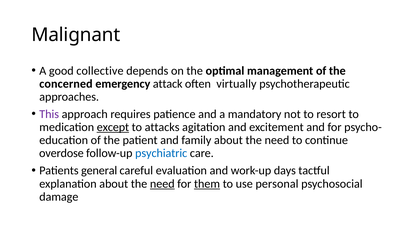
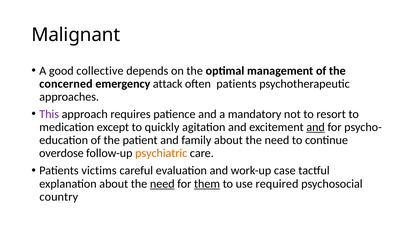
often virtually: virtually -> patients (236, 84)
except underline: present -> none (113, 127)
attacks: attacks -> quickly (162, 127)
and underline: none -> present (316, 127)
psychiatric colour: blue -> orange (161, 153)
general: general -> victims (99, 171)
days: days -> case (285, 171)
personal: personal -> required (277, 184)
damage: damage -> country (59, 197)
